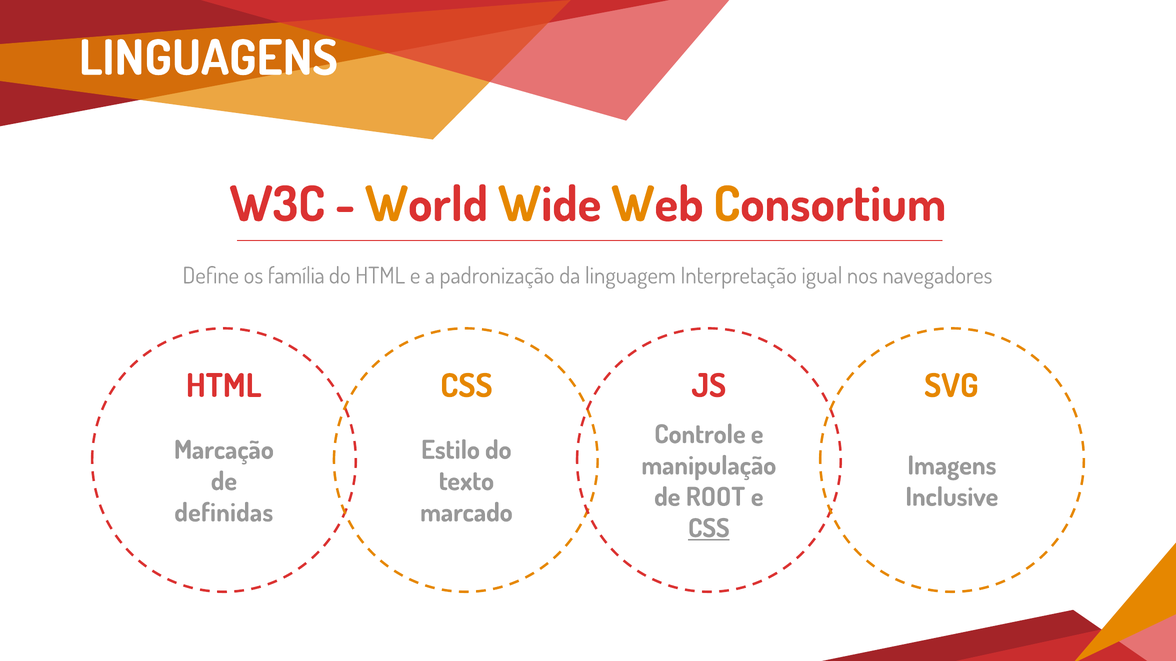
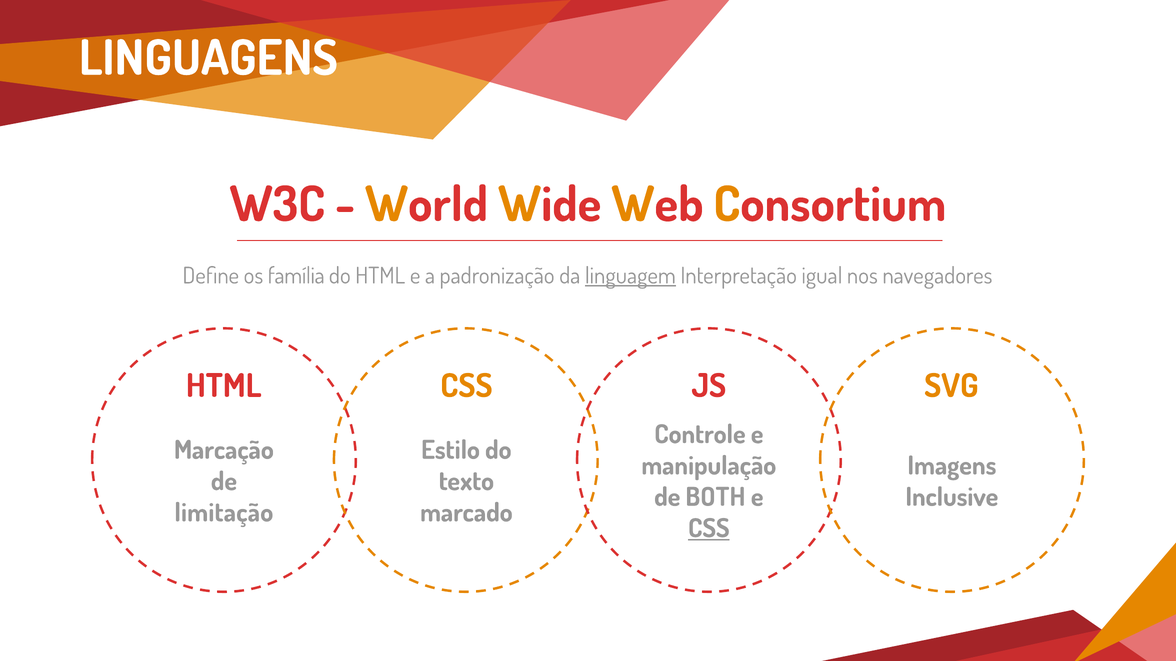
linguagem underline: none -> present (630, 276)
ROOT: ROOT -> BOTH (715, 498)
definidas: definidas -> limitação (224, 513)
